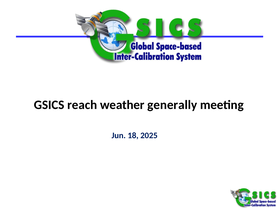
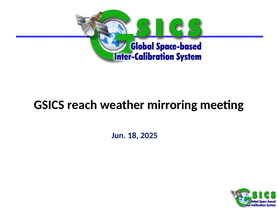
generally: generally -> mirroring (172, 105)
